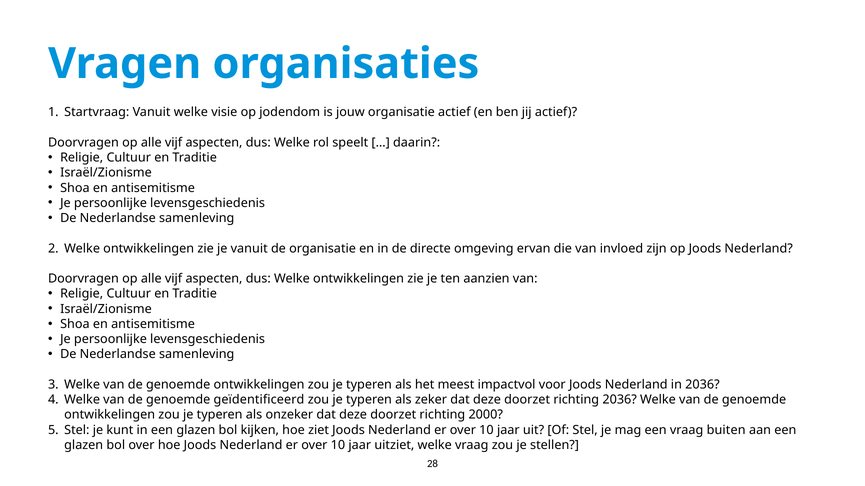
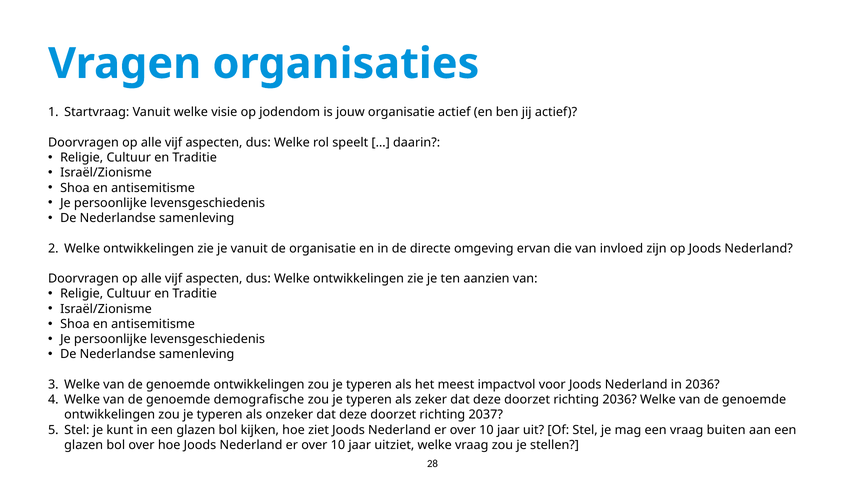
geïdentificeerd: geïdentificeerd -> demografische (259, 400)
2000: 2000 -> 2037 (486, 415)
